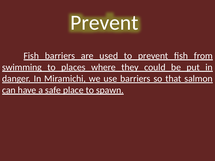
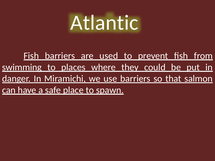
Prevent: Prevent -> Atlantic (104, 23)
